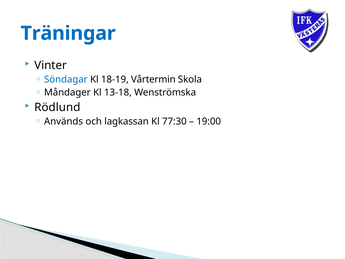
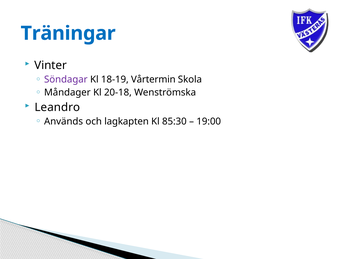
Söndagar colour: blue -> purple (66, 79)
13-18: 13-18 -> 20-18 (118, 92)
Rödlund: Rödlund -> Leandro (57, 107)
lagkassan: lagkassan -> lagkapten (127, 121)
77:30: 77:30 -> 85:30 (174, 121)
